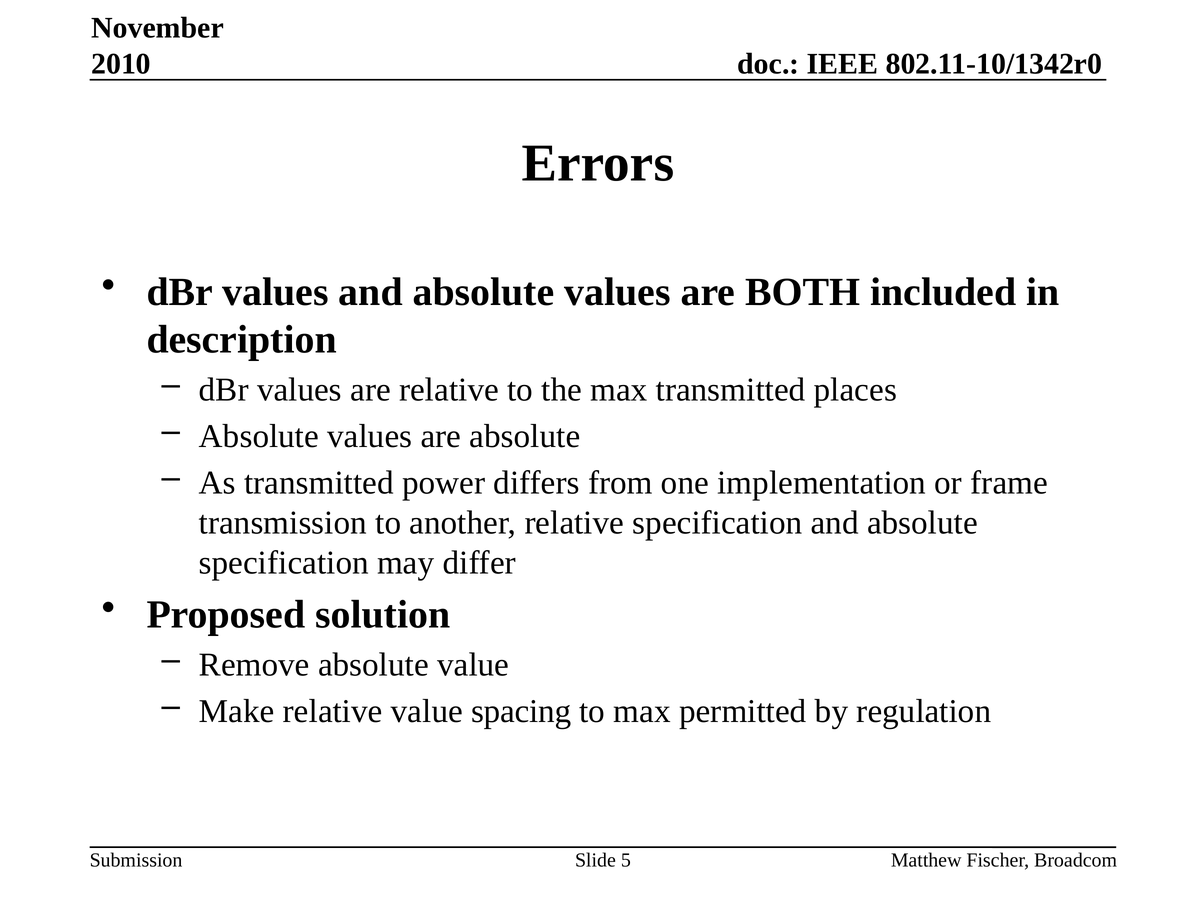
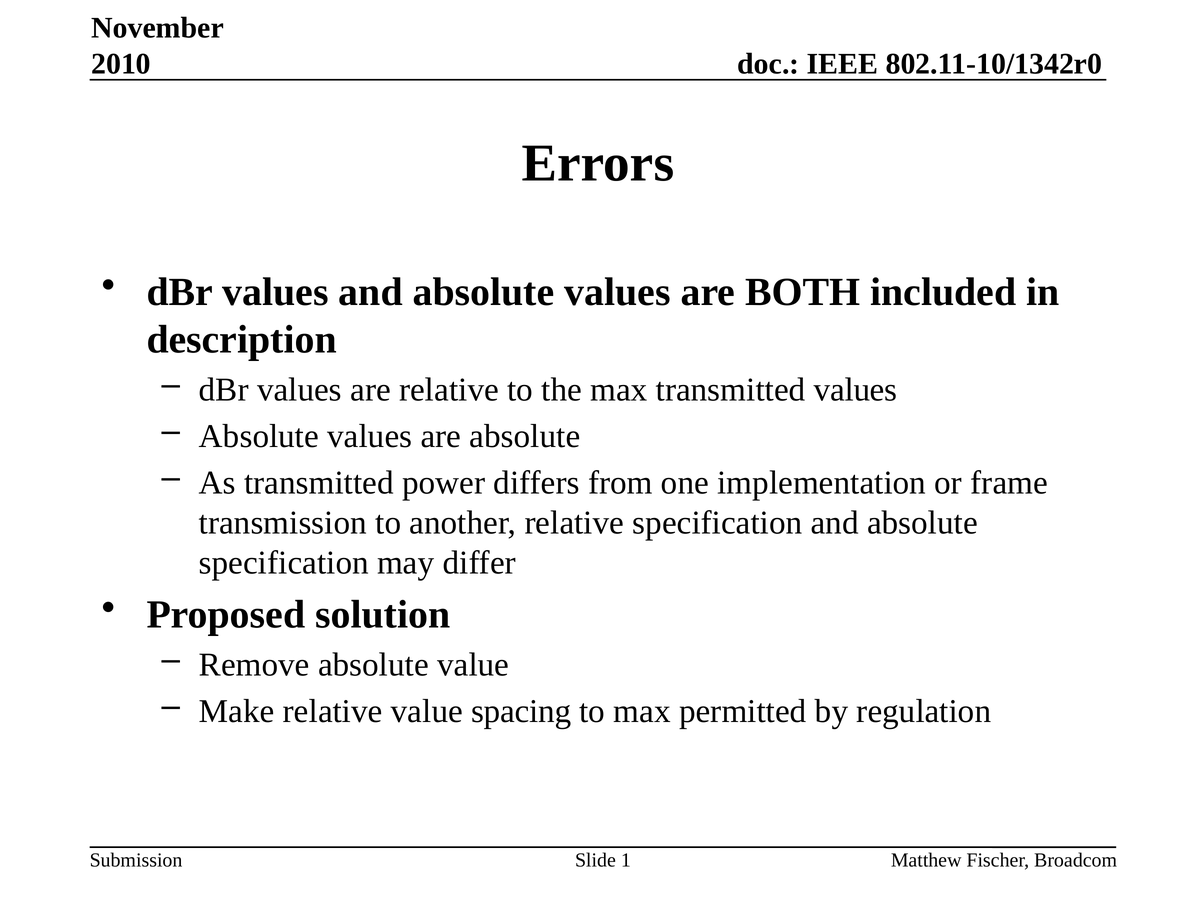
transmitted places: places -> values (856, 390)
5: 5 -> 1 (626, 860)
